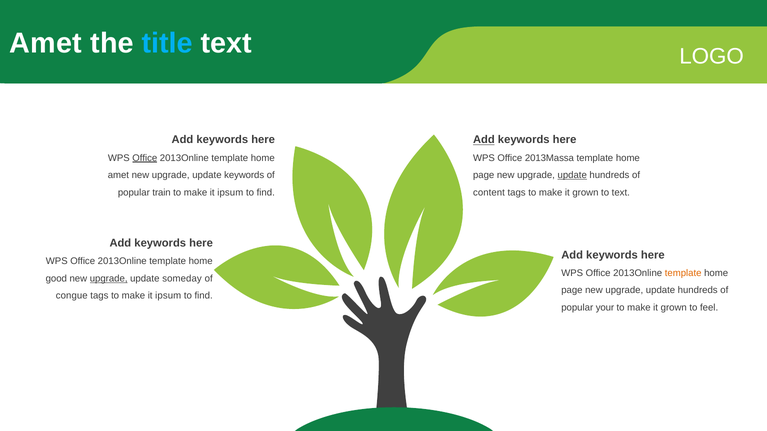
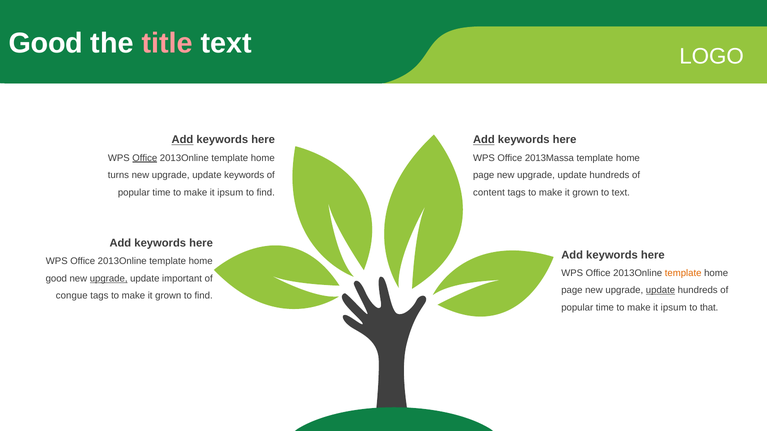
Amet: Amet -> Good (46, 43)
title colour: light blue -> pink (167, 43)
Add underline: none -> present (182, 140)
amet: amet -> turns (118, 175)
update underline: present -> none (572, 175)
train: train -> time (162, 193)
someday: someday -> important (182, 279)
update underline: none -> present (660, 291)
ipsum: ipsum -> grown (168, 296)
your: your -> time (605, 308)
grown: grown -> ipsum (674, 308)
feel: feel -> that (709, 308)
